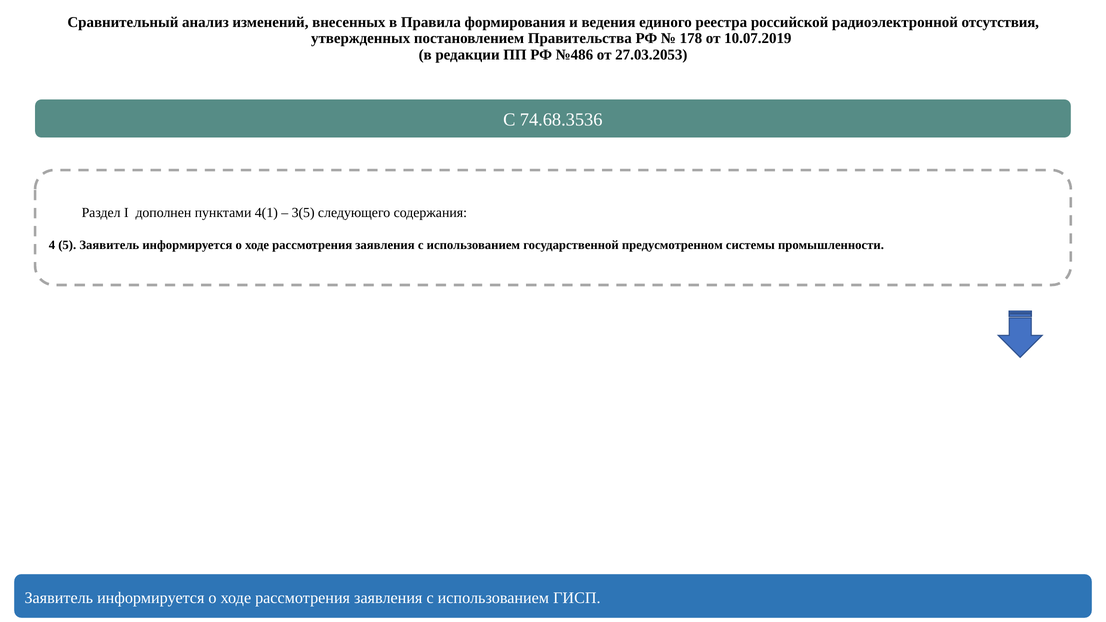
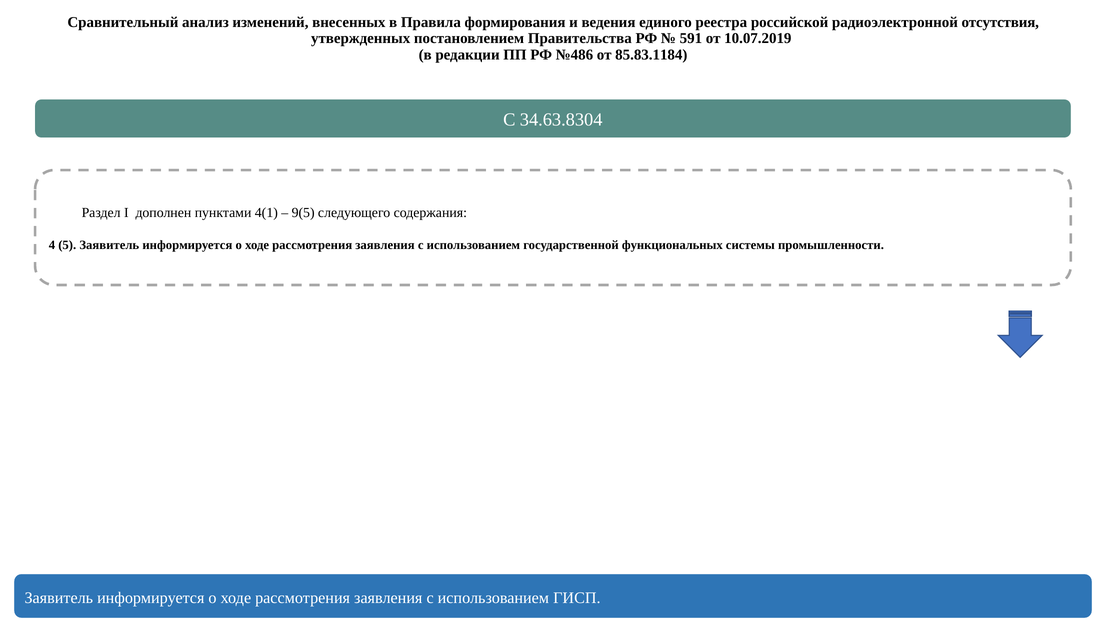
178: 178 -> 591 (691, 38)
27.03.2053: 27.03.2053 -> 85.83.1184 (651, 55)
74.68.3536: 74.68.3536 -> 34.63.8304 (561, 120)
3(5: 3(5 -> 9(5 (303, 213)
предусмотренном: предусмотренном -> функциональных (672, 245)
